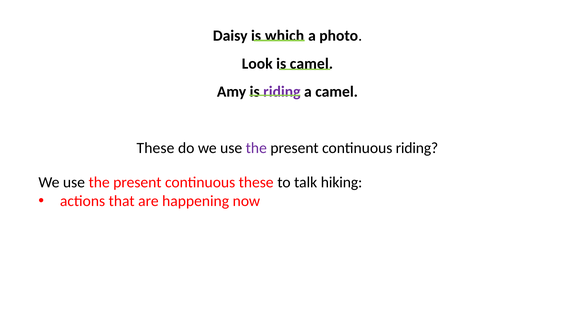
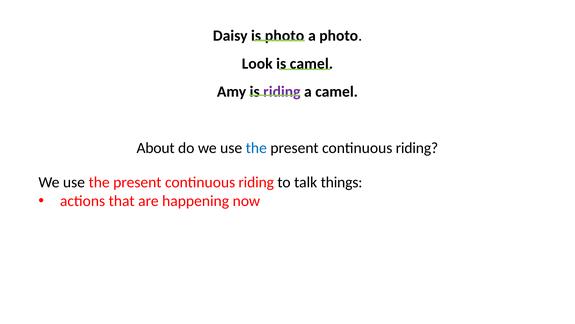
is which: which -> photo (285, 36)
These: These -> About (156, 148)
the colour: purple -> blue (256, 148)
these: these -> riding (256, 182)
hiking: hiking -> things (342, 182)
